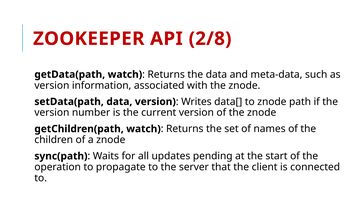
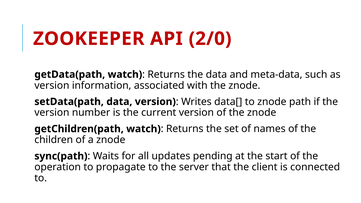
2/8: 2/8 -> 2/0 (210, 39)
